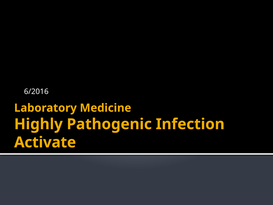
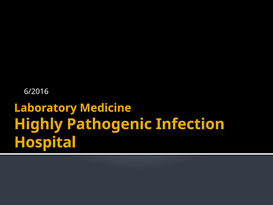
Activate: Activate -> Hospital (45, 142)
